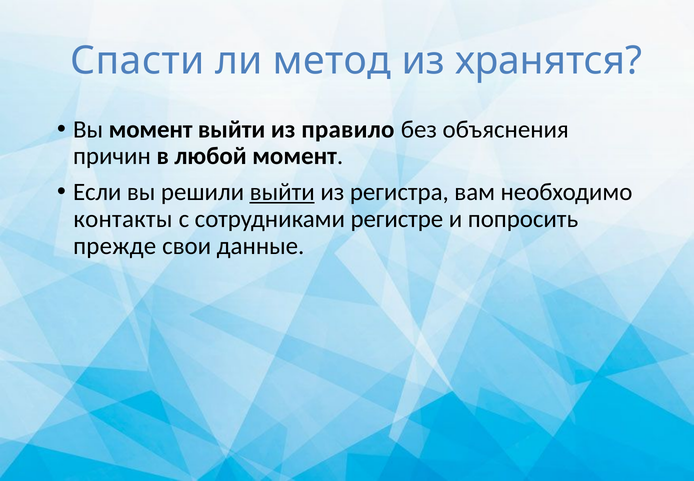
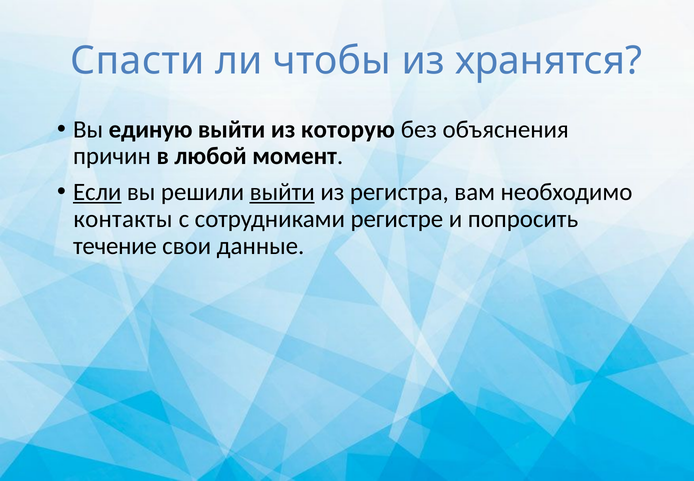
метод: метод -> чтобы (332, 61)
Вы момент: момент -> единую (151, 129)
правило: правило -> которую (348, 129)
Если underline: none -> present (97, 192)
прежде: прежде -> течение (115, 246)
